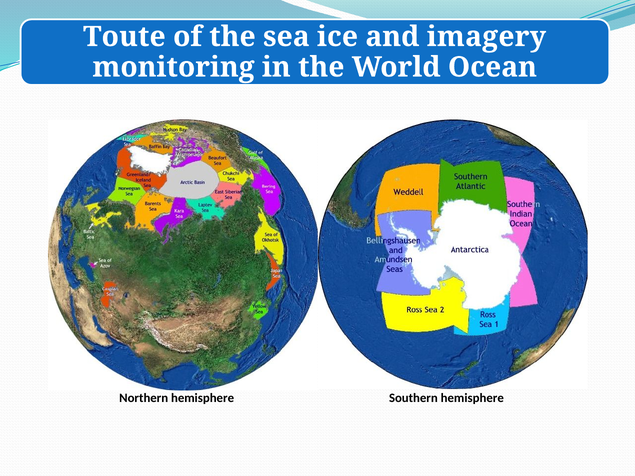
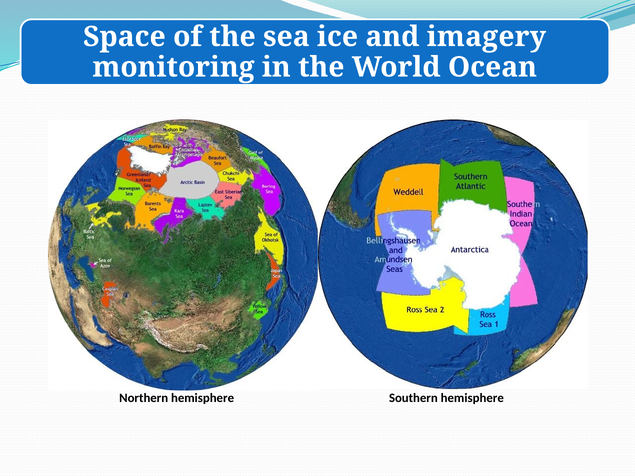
Toute: Toute -> Space (124, 37)
